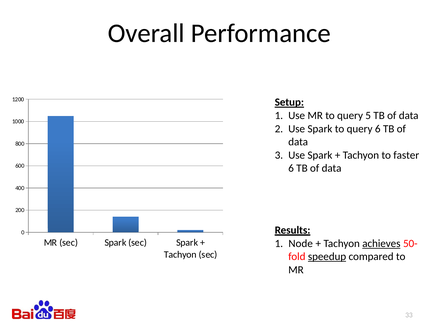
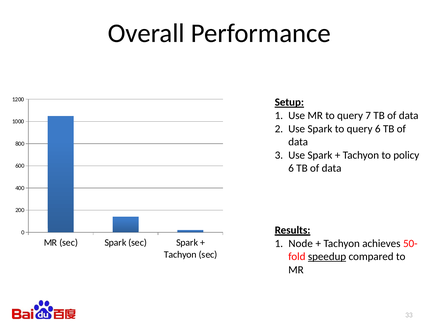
5: 5 -> 7 (368, 115)
faster: faster -> policy (406, 155)
achieves underline: present -> none (381, 243)
